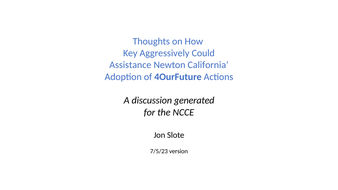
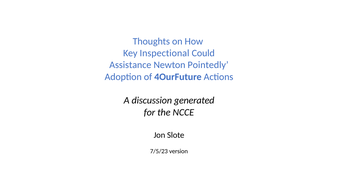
Aggressively: Aggressively -> Inspectional (165, 53)
California: California -> Pointedly (208, 65)
